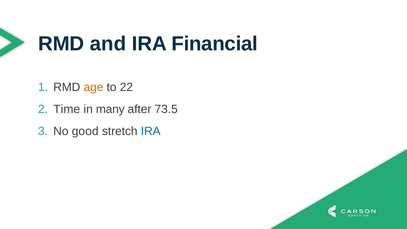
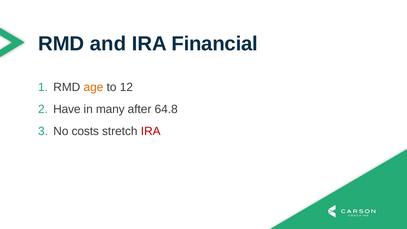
22: 22 -> 12 (126, 87)
Time: Time -> Have (67, 109)
73.5: 73.5 -> 64.8 (166, 109)
good: good -> costs (85, 131)
IRA colour: blue -> red (151, 131)
